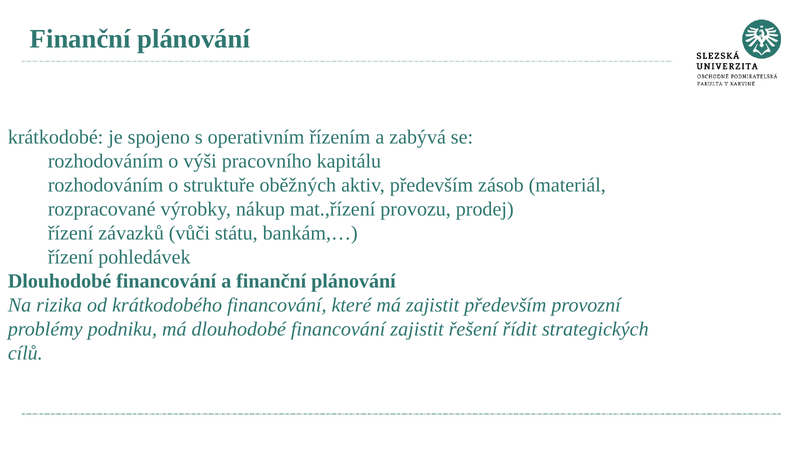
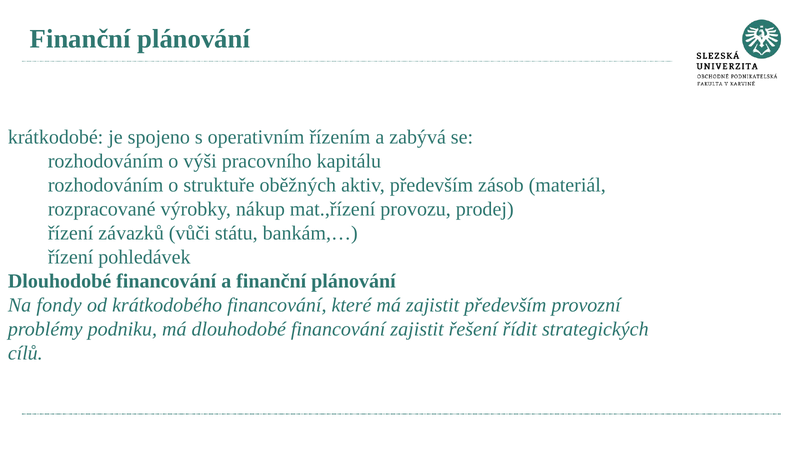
rizika: rizika -> fondy (59, 306)
